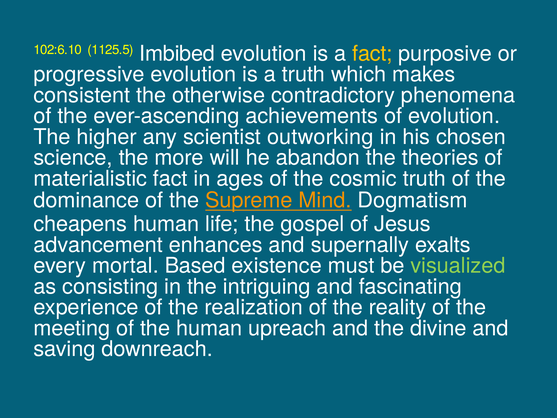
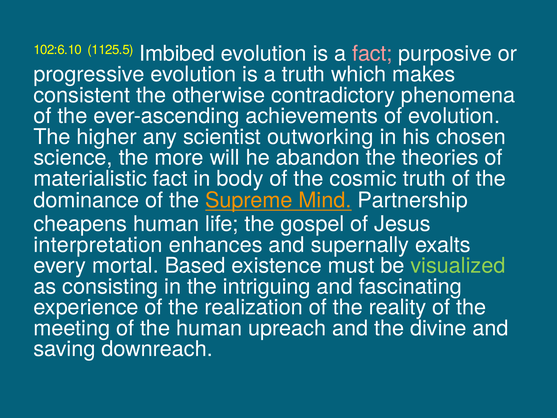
fact colour: yellow -> pink (372, 54)
ages: ages -> body (240, 178)
Dogmatism: Dogmatism -> Partnership (413, 200)
advancement: advancement -> interpretation (98, 245)
